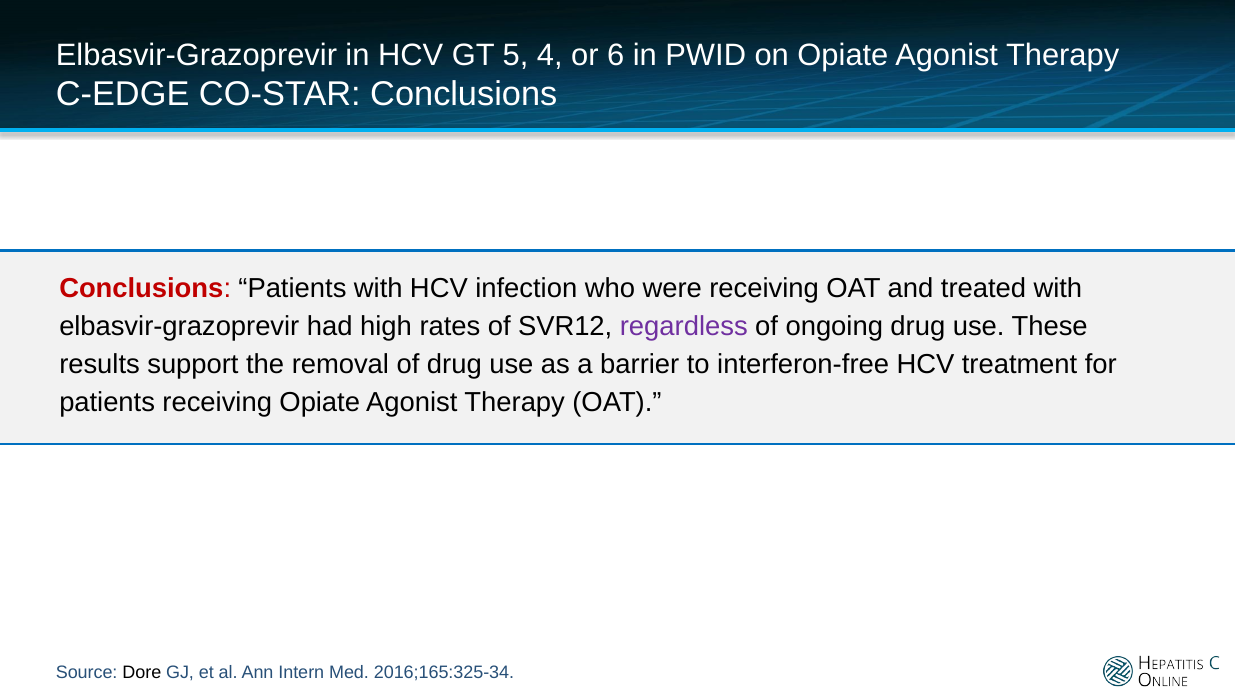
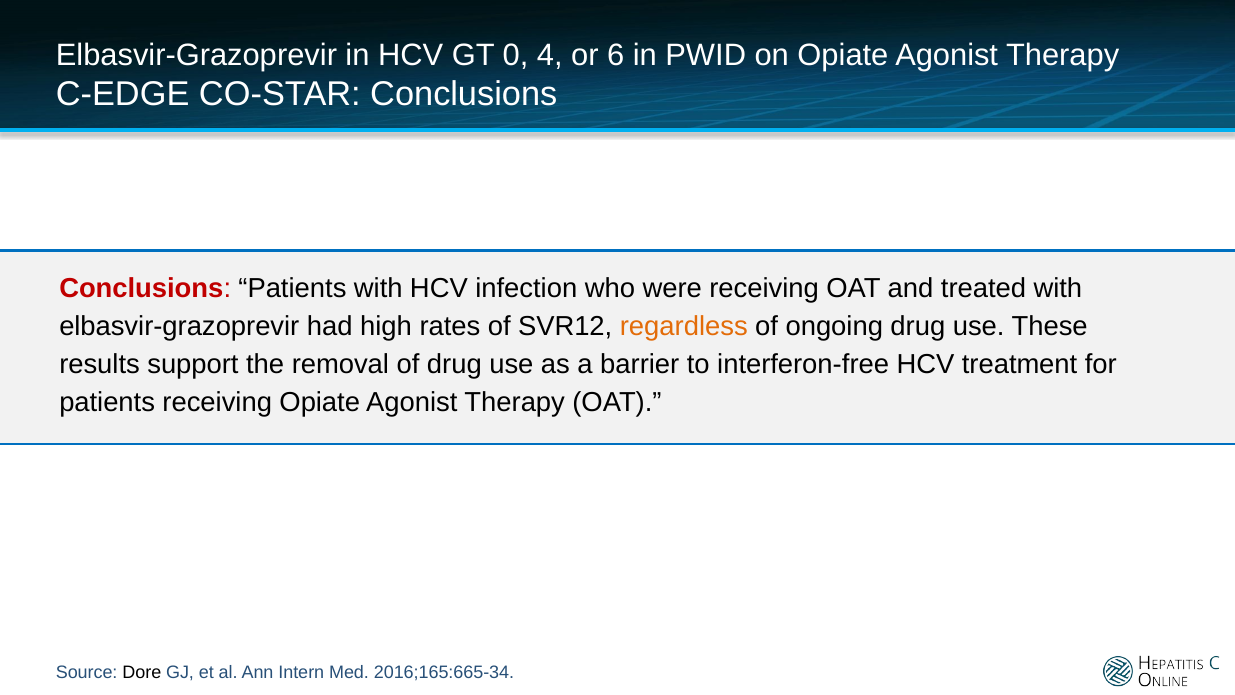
5: 5 -> 0 (516, 55)
regardless colour: purple -> orange (684, 326)
2016;165:325-34: 2016;165:325-34 -> 2016;165:665-34 (444, 672)
